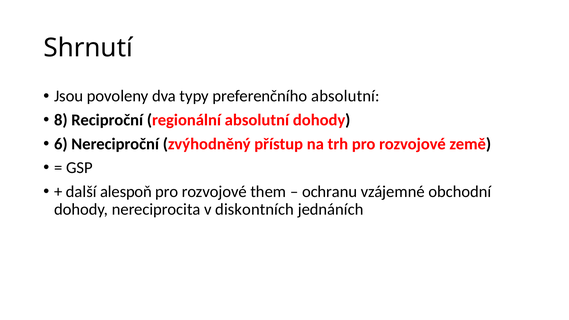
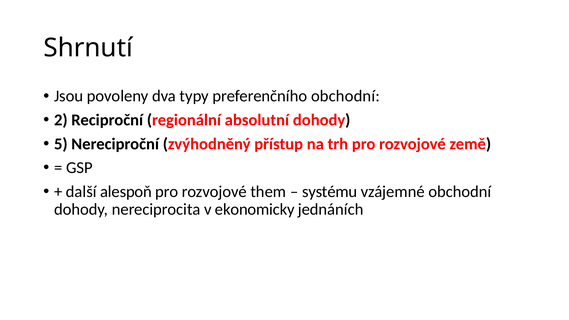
preferenčního absolutní: absolutní -> obchodní (345, 96)
8: 8 -> 2 (61, 120)
6: 6 -> 5 (61, 144)
ochranu: ochranu -> systému (330, 192)
diskontních: diskontních -> ekonomicky (255, 210)
